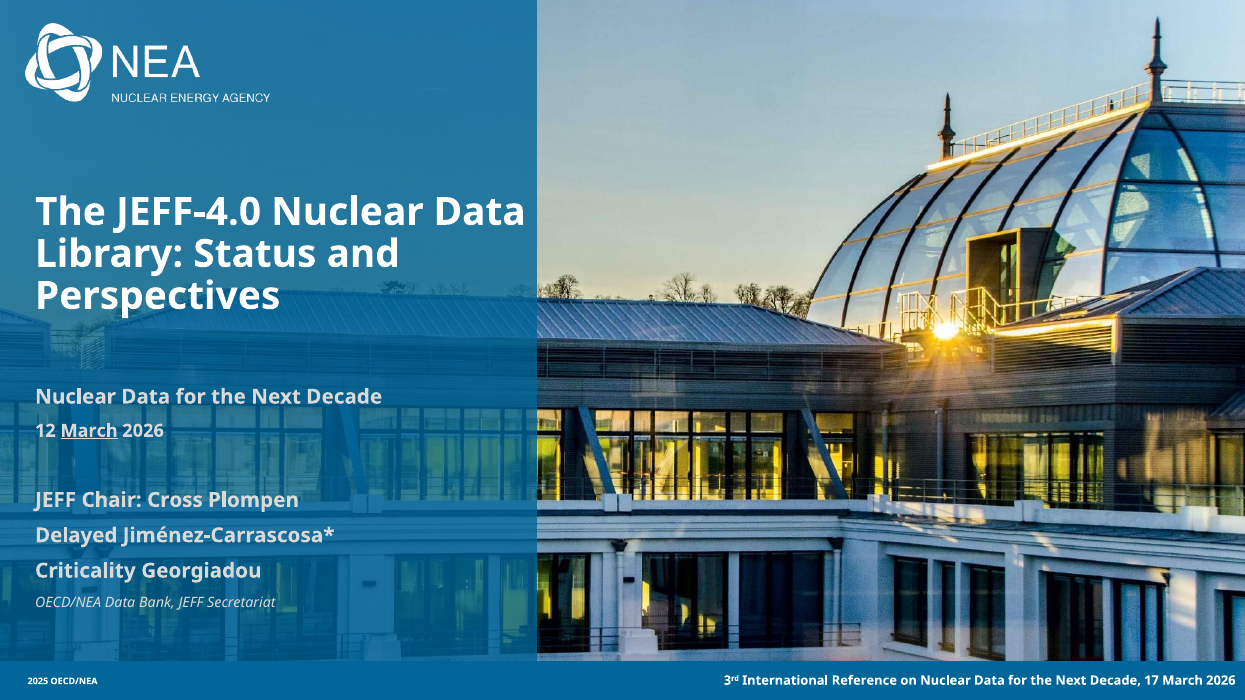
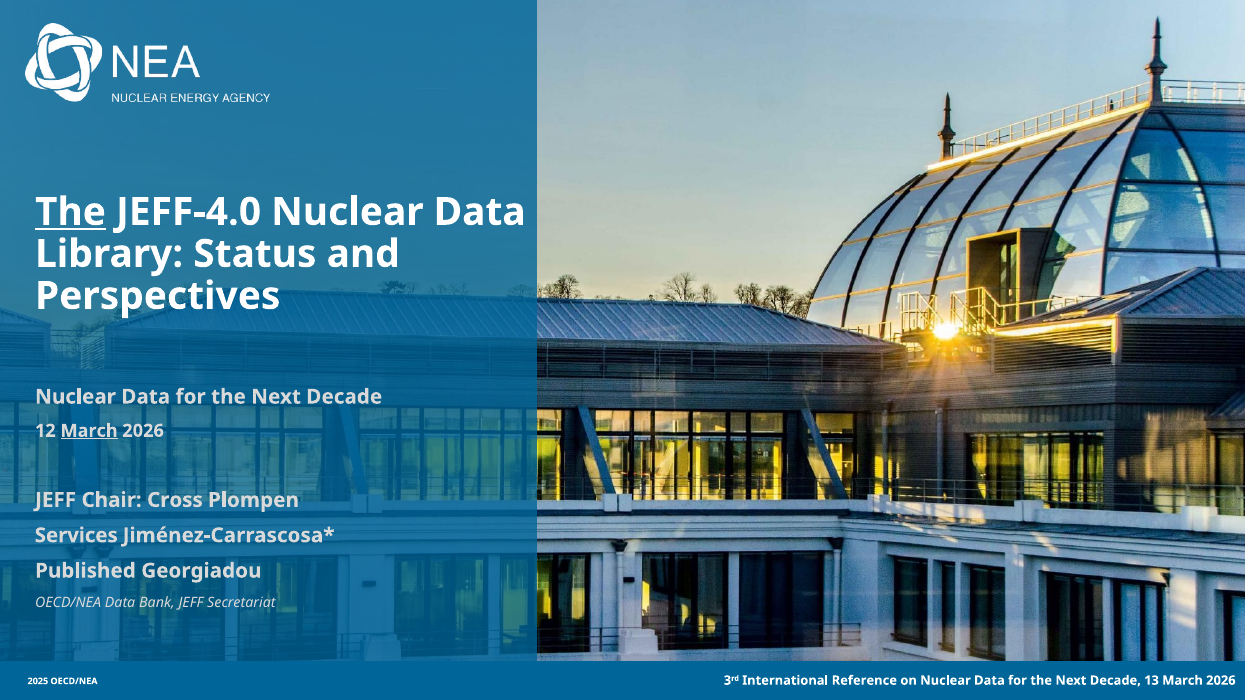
The underline: none -> present (70, 212)
Delayed: Delayed -> Services (76, 536)
Criticality: Criticality -> Published (85, 571)
17: 17 -> 13 (1152, 681)
